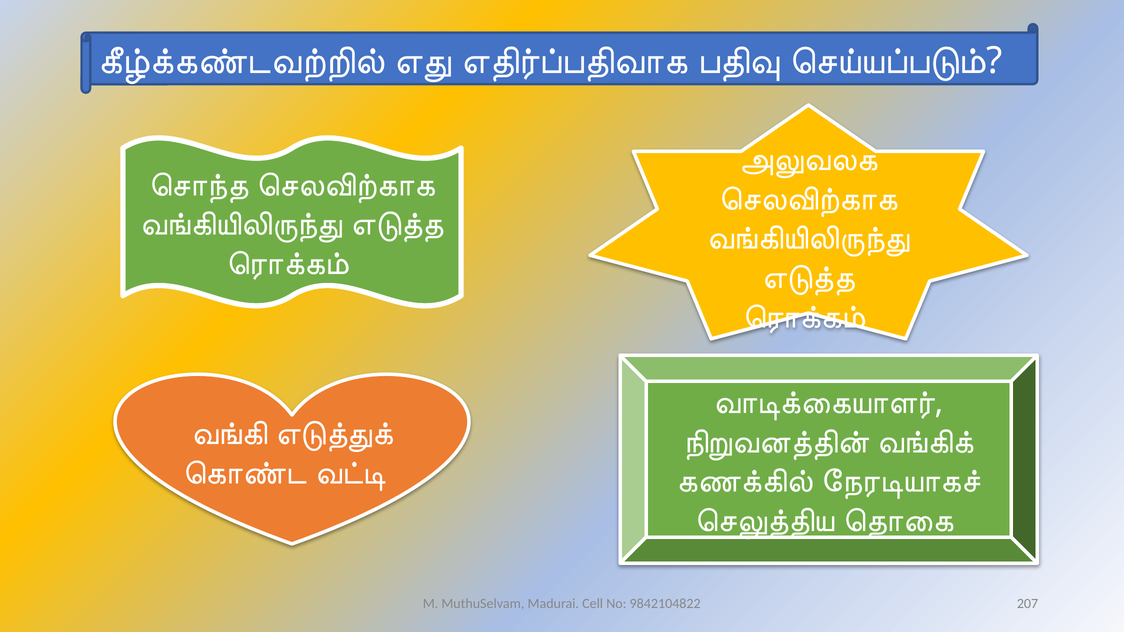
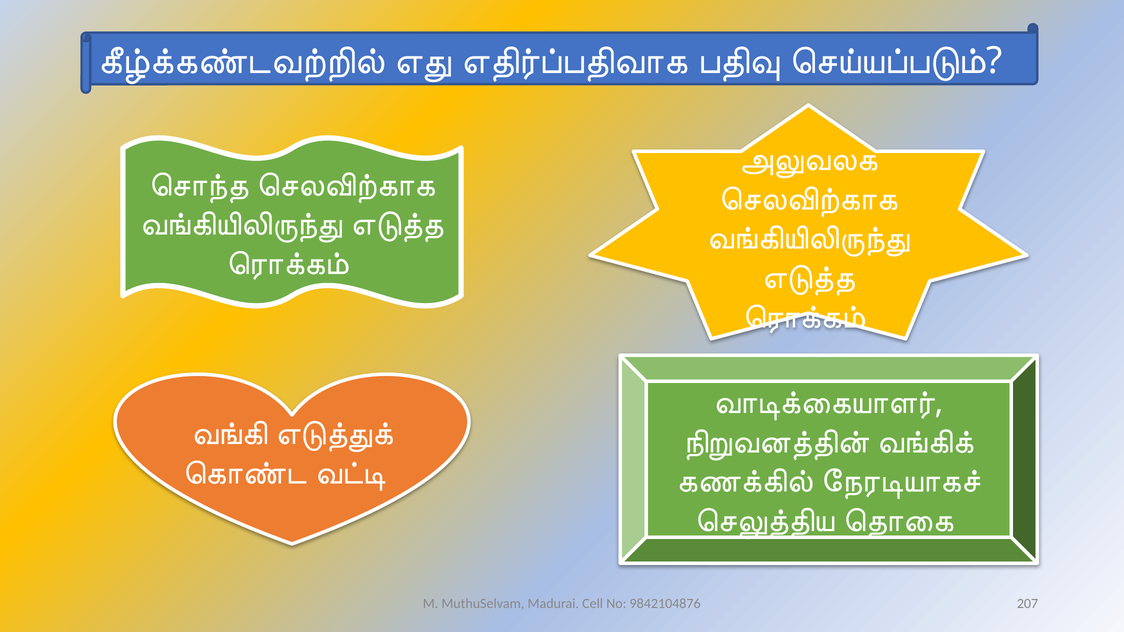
9842104822: 9842104822 -> 9842104876 (665, 604)
